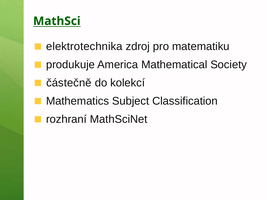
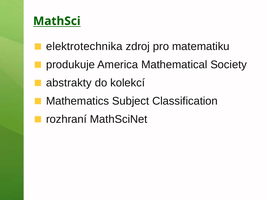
částečně: částečně -> abstrakty (69, 83)
